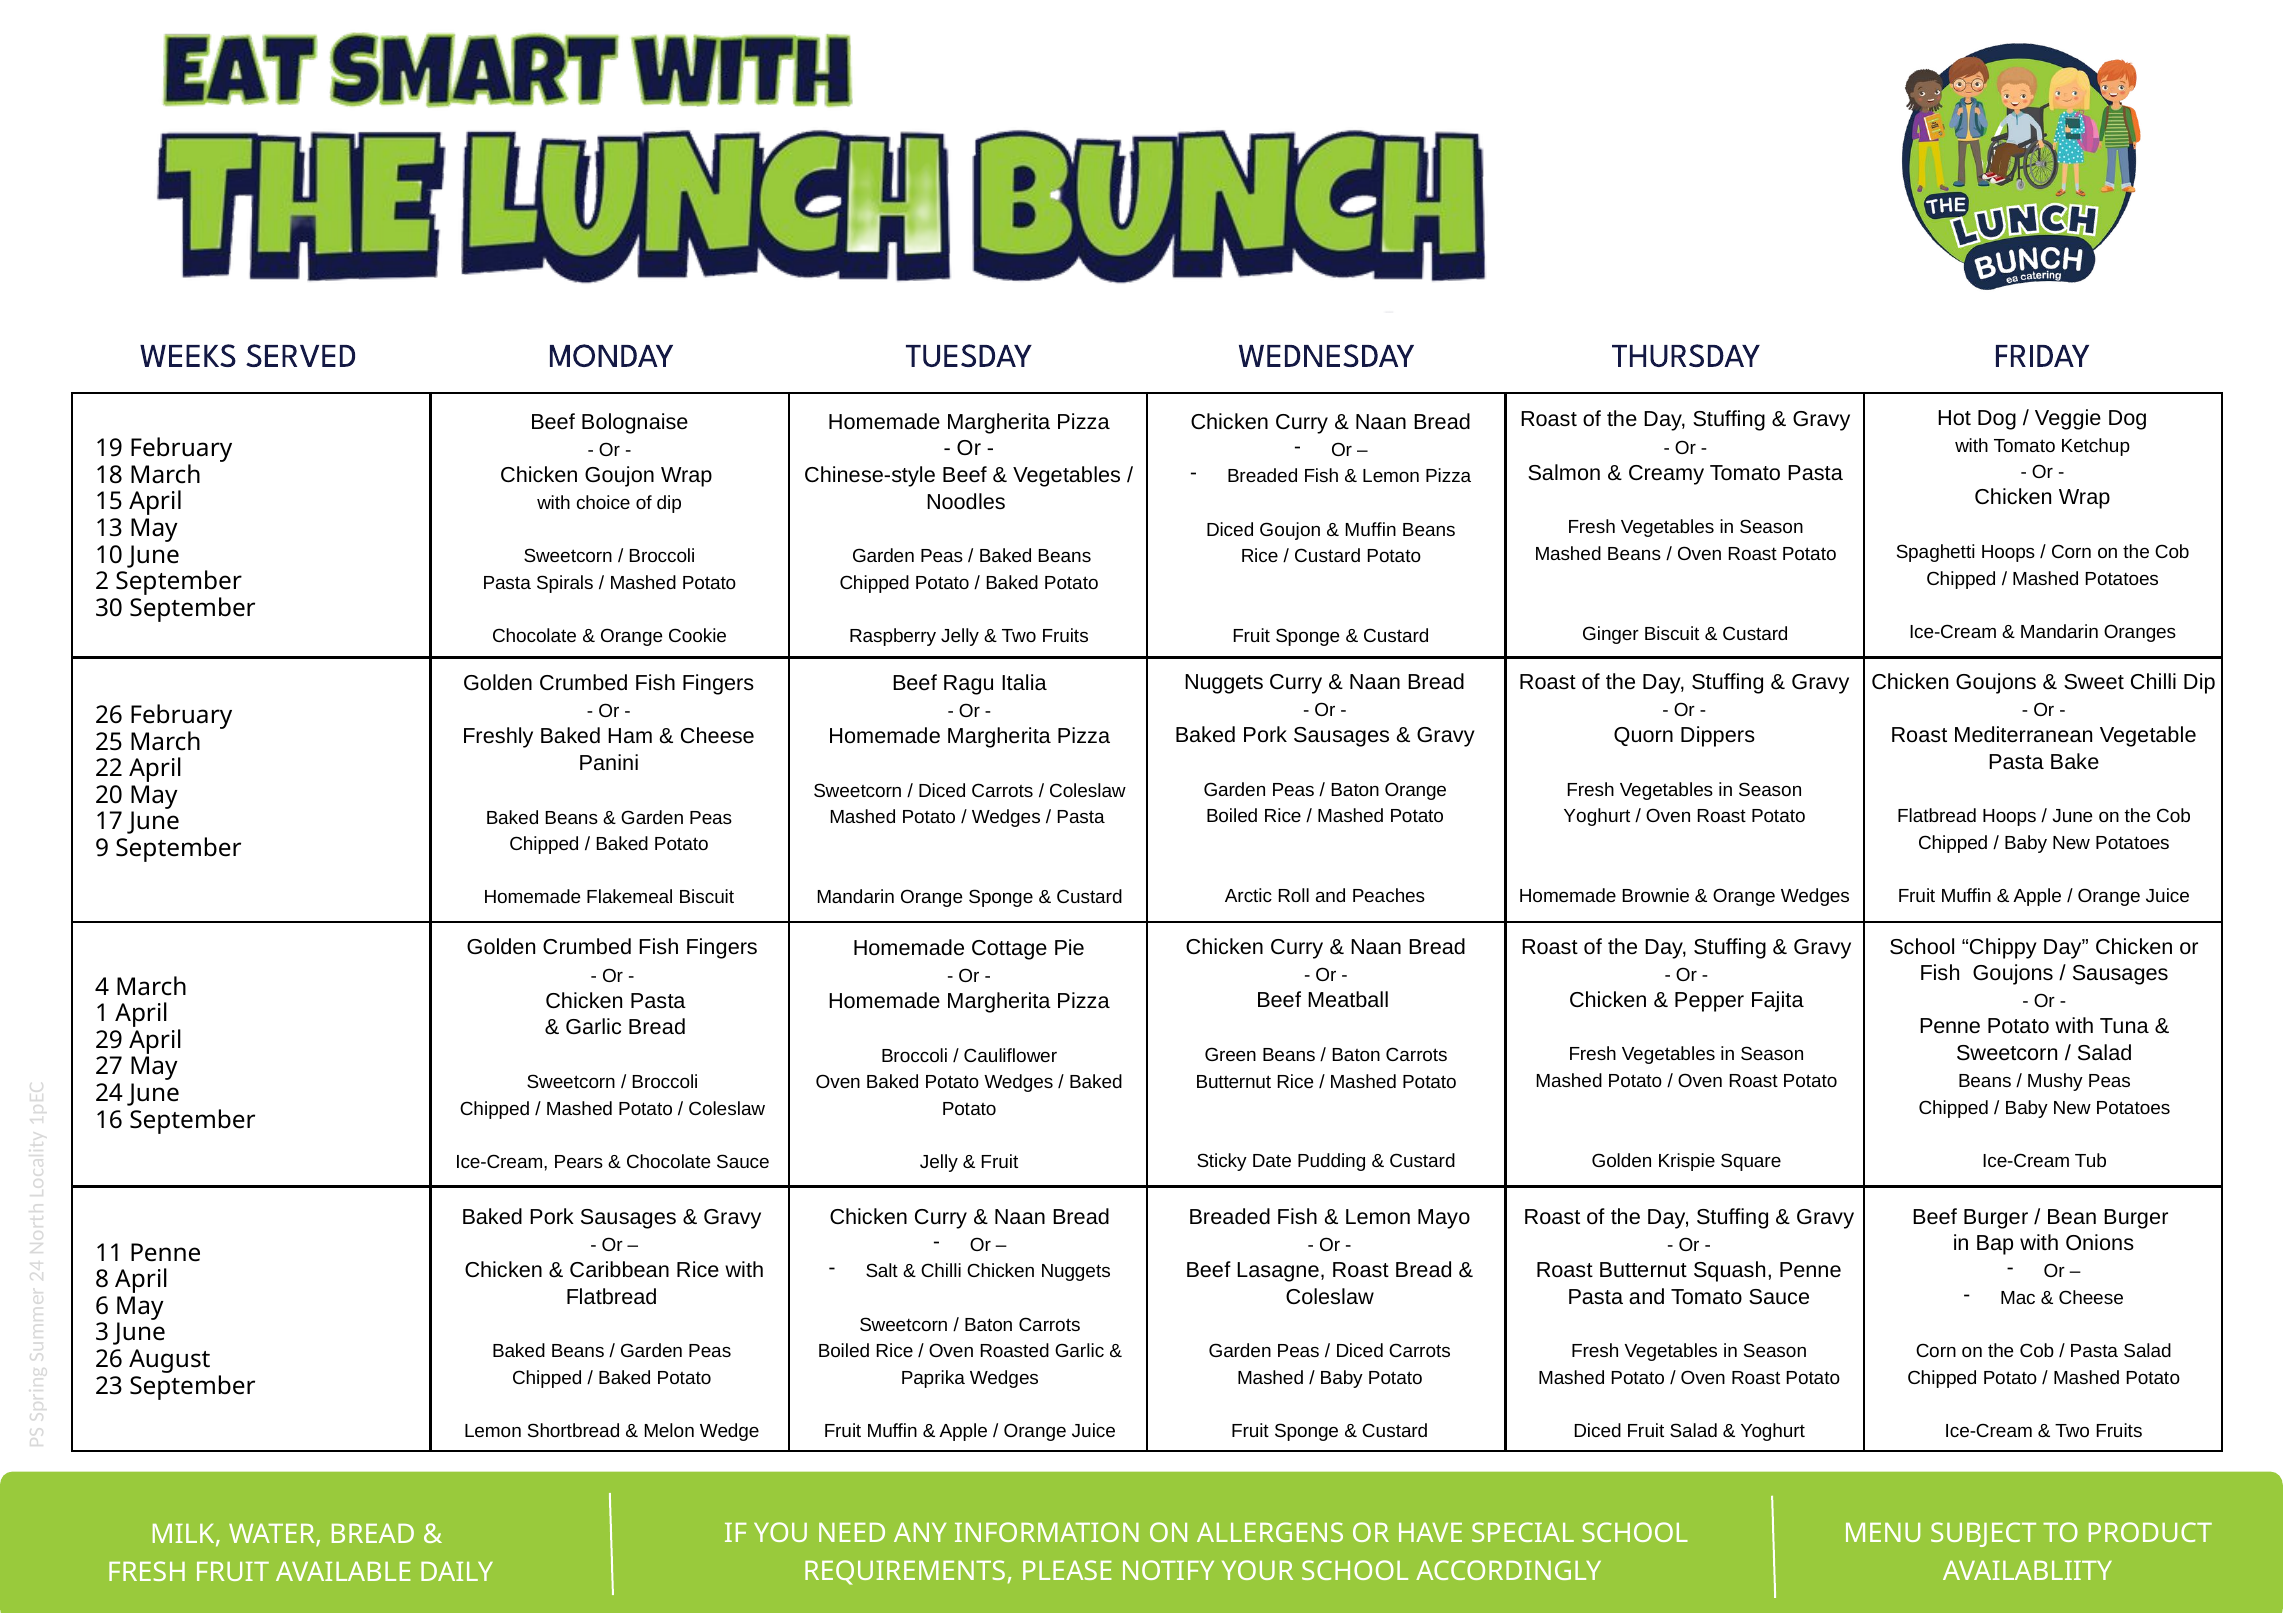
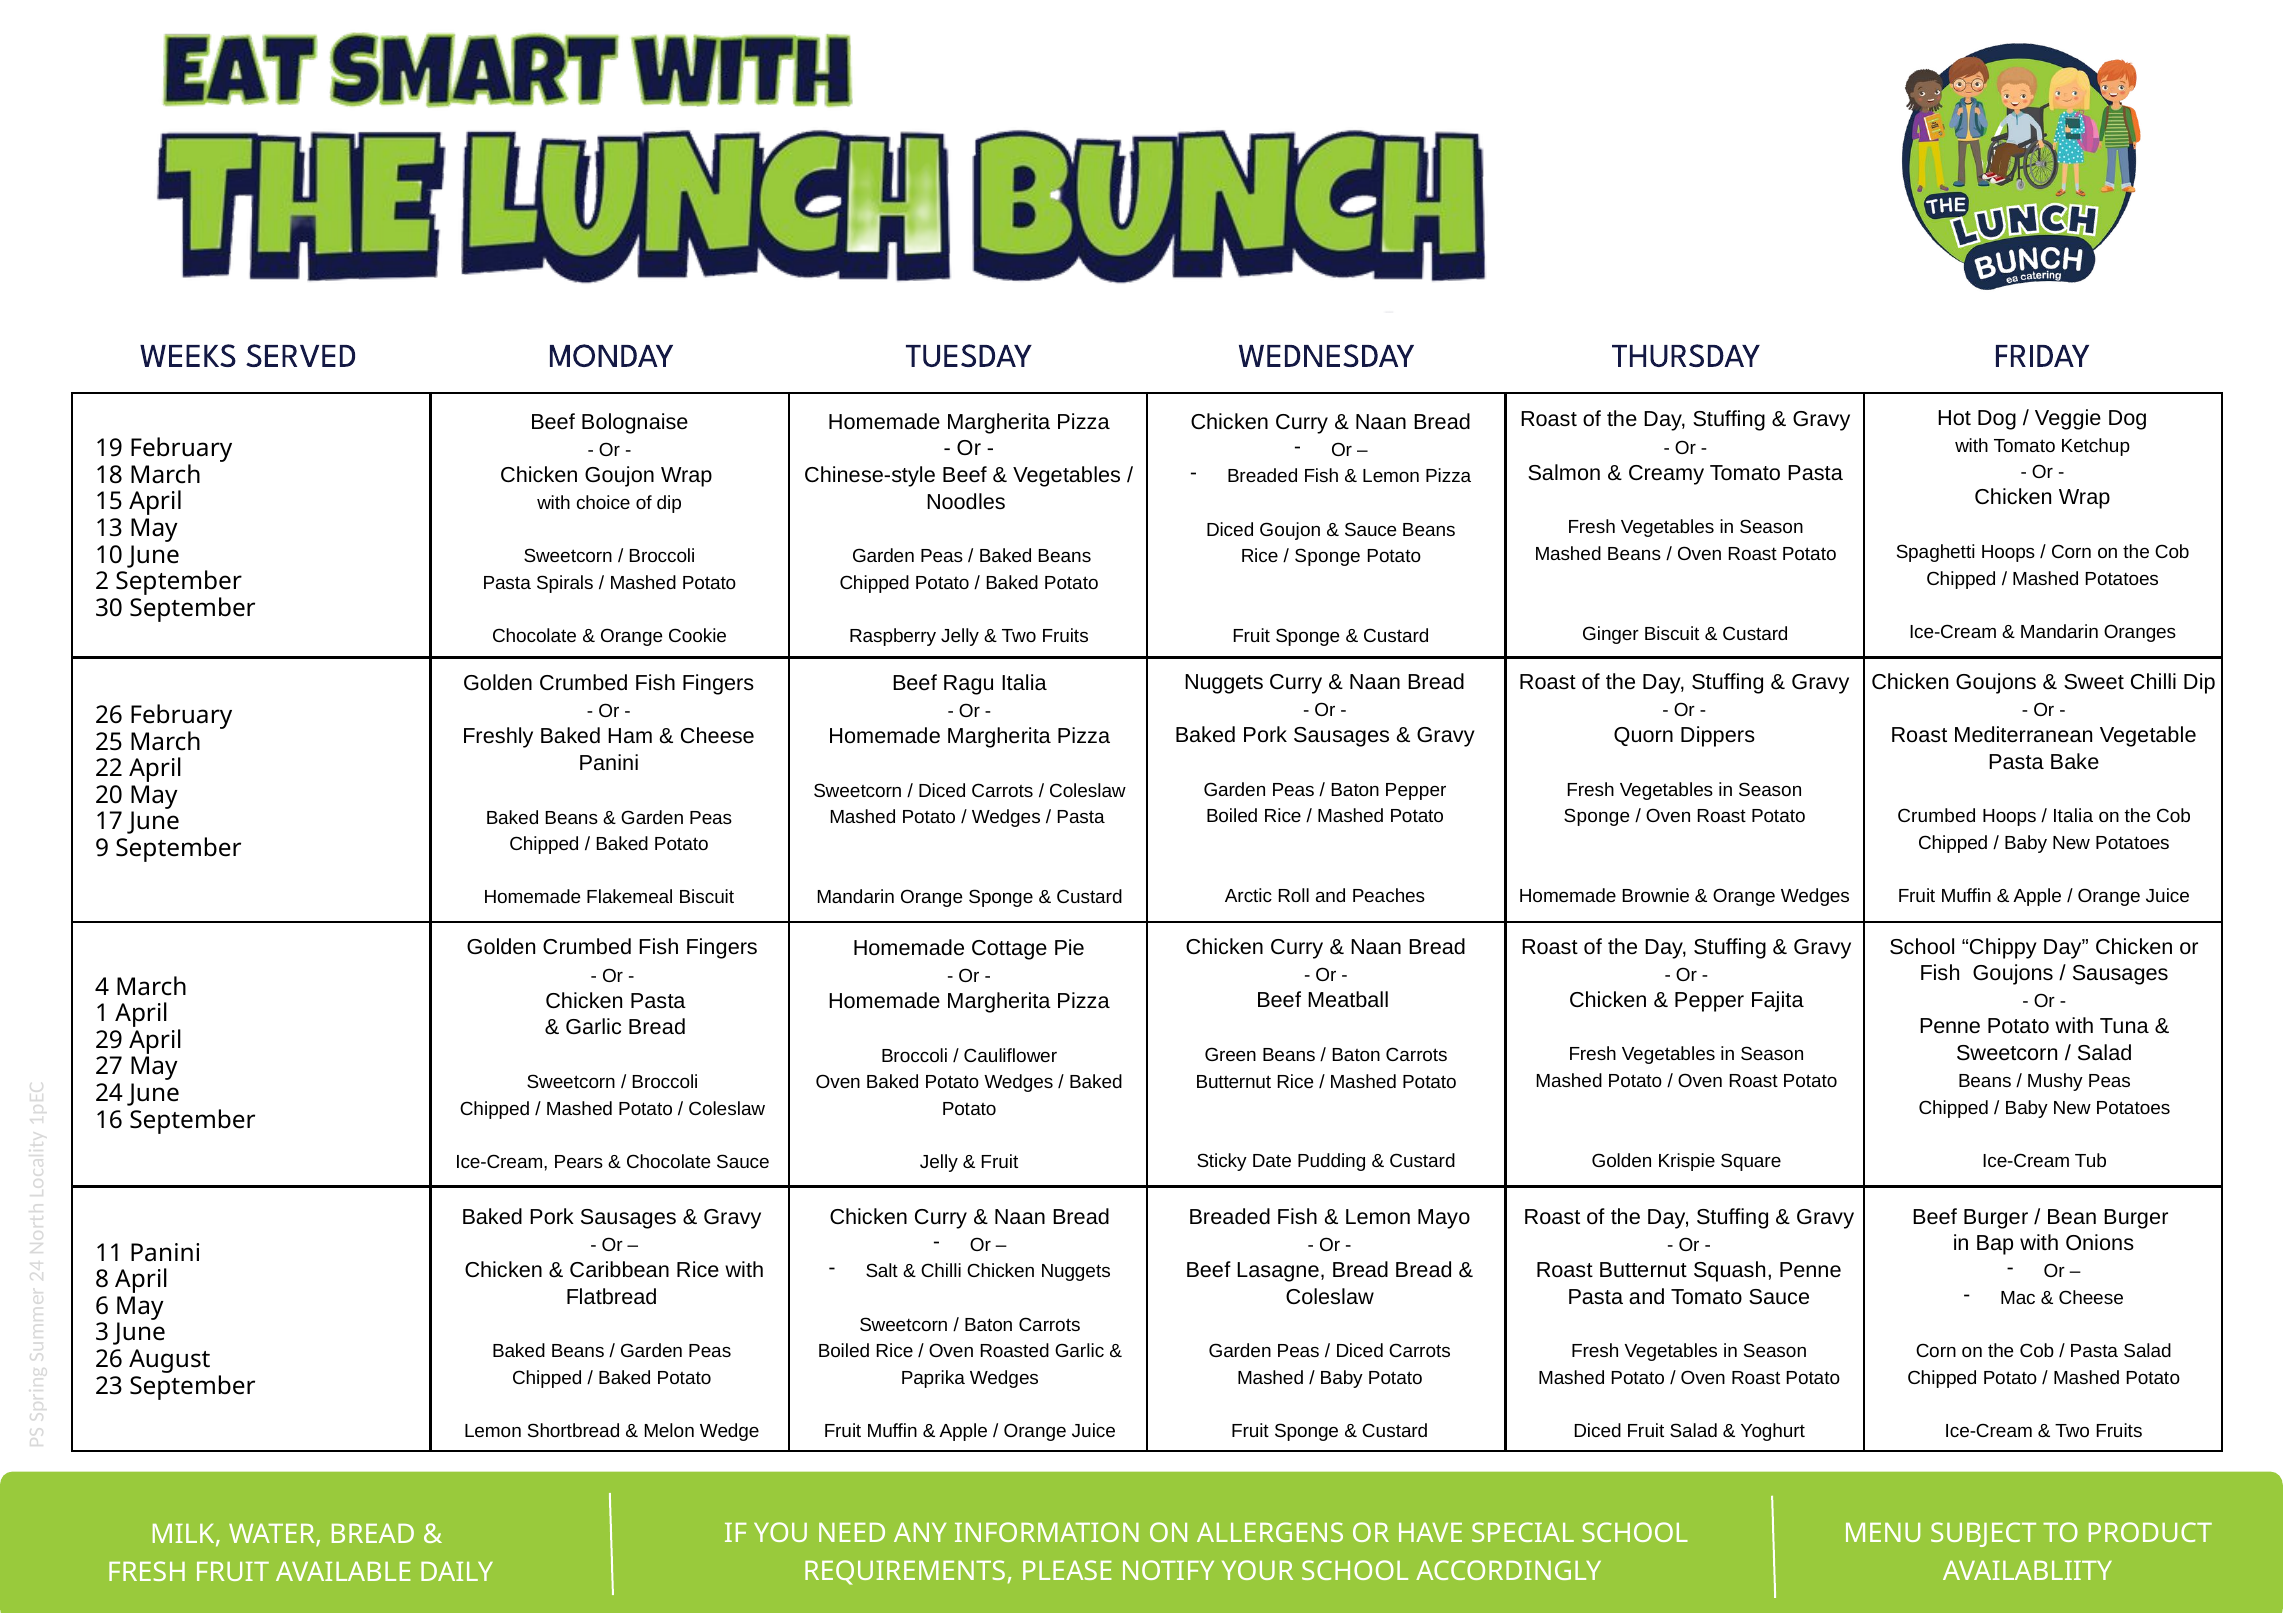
Muffin: Muffin -> Sauce (1371, 530)
Custard: Custard -> Sponge (1328, 557)
Baton Orange: Orange -> Pepper (1416, 790)
Yoghurt: Yoghurt -> Sponge (1597, 817)
Flatbread: Flatbread -> Crumbed (1937, 817)
June: June -> Italia (2073, 817)
11 Penne: Penne -> Panini (165, 1253)
Lasagne Roast: Roast -> Bread (1360, 1270)
